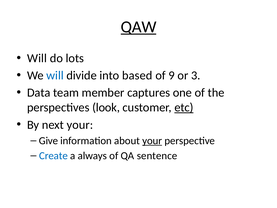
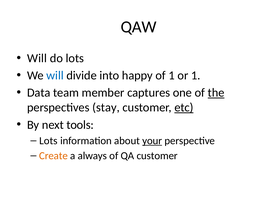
QAW underline: present -> none (139, 27)
based: based -> happy (137, 75)
of 9: 9 -> 1 (172, 75)
or 3: 3 -> 1 (196, 75)
the underline: none -> present (216, 93)
look: look -> stay (106, 107)
next your: your -> tools (80, 125)
Give: Give -> Lots (48, 141)
Create colour: blue -> orange (53, 156)
QA sentence: sentence -> customer (157, 156)
